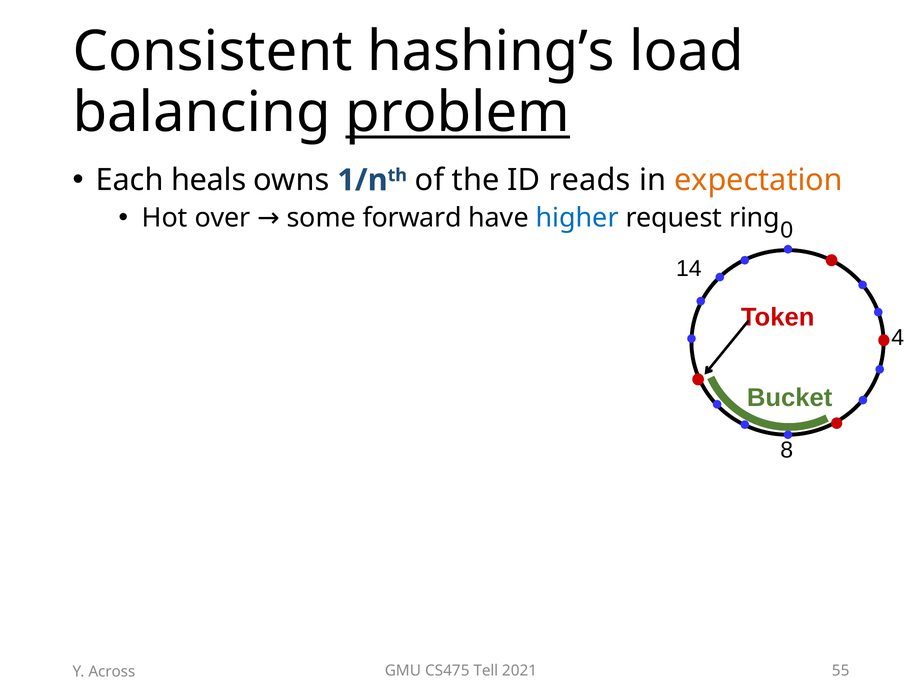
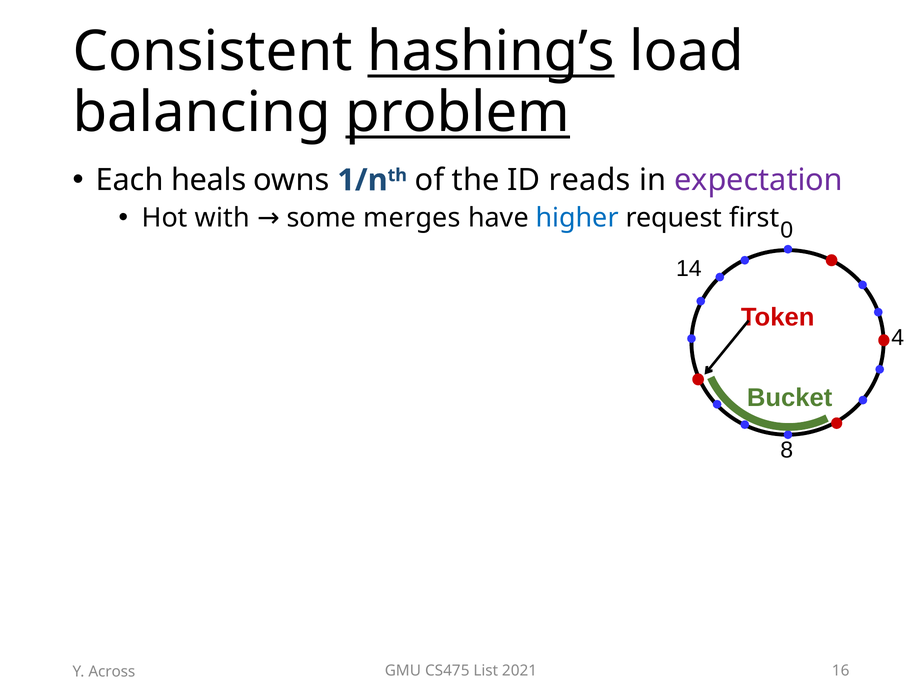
hashing’s underline: none -> present (491, 52)
expectation colour: orange -> purple (759, 180)
over: over -> with (222, 218)
forward: forward -> merges (412, 218)
ring: ring -> first (754, 218)
Tell: Tell -> List (486, 670)
55: 55 -> 16 (841, 670)
